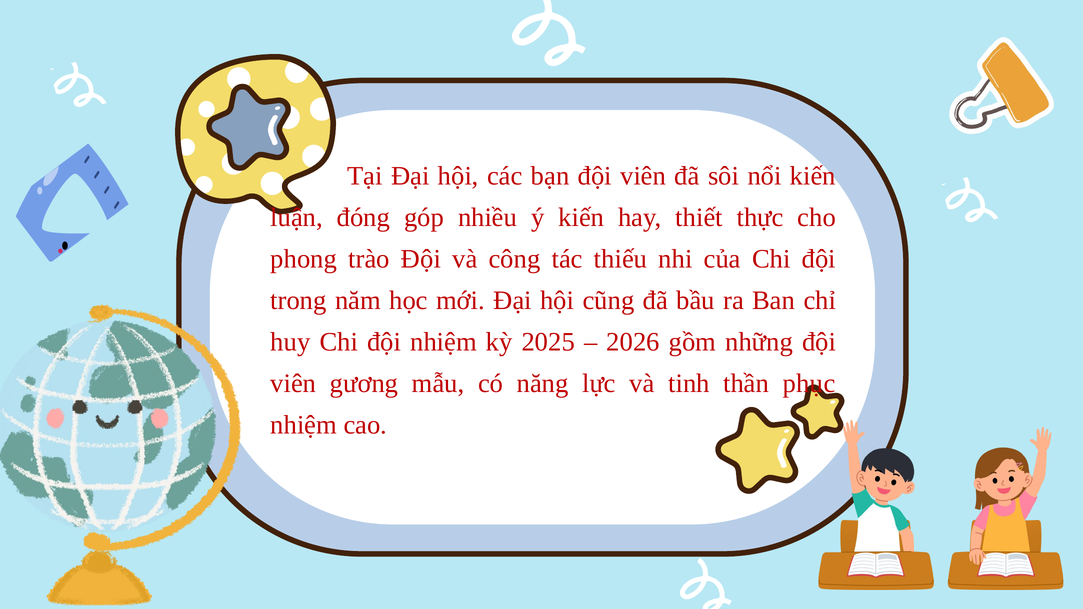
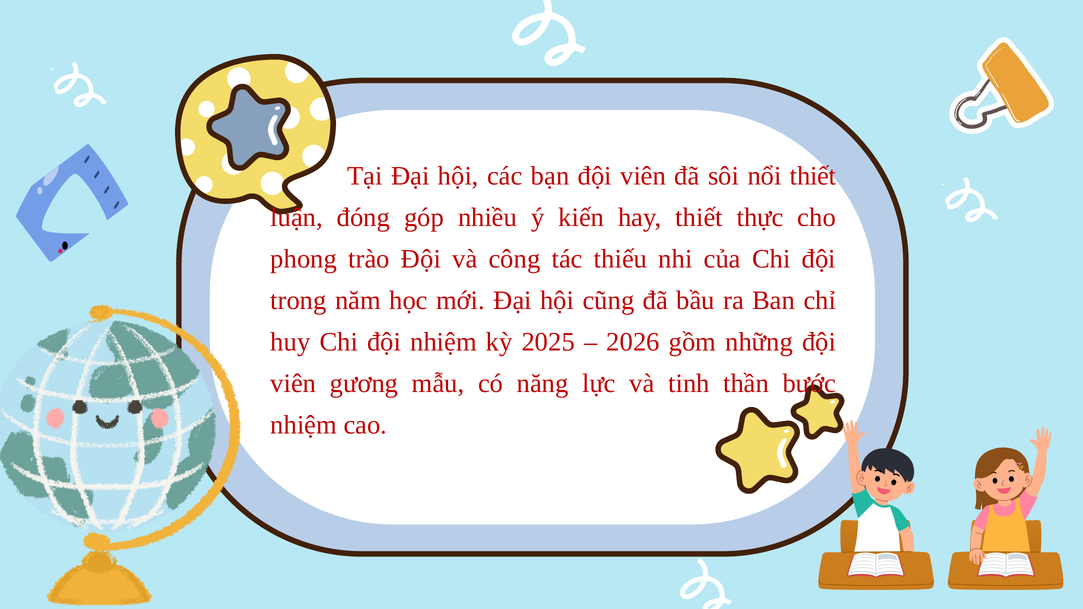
nổi kiến: kiến -> thiết (813, 176)
phục: phục -> bước (809, 383)
